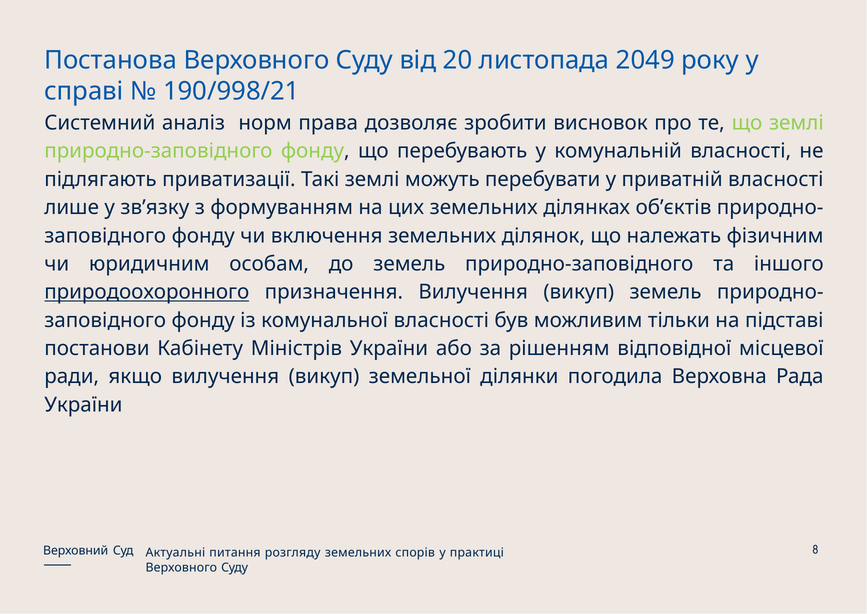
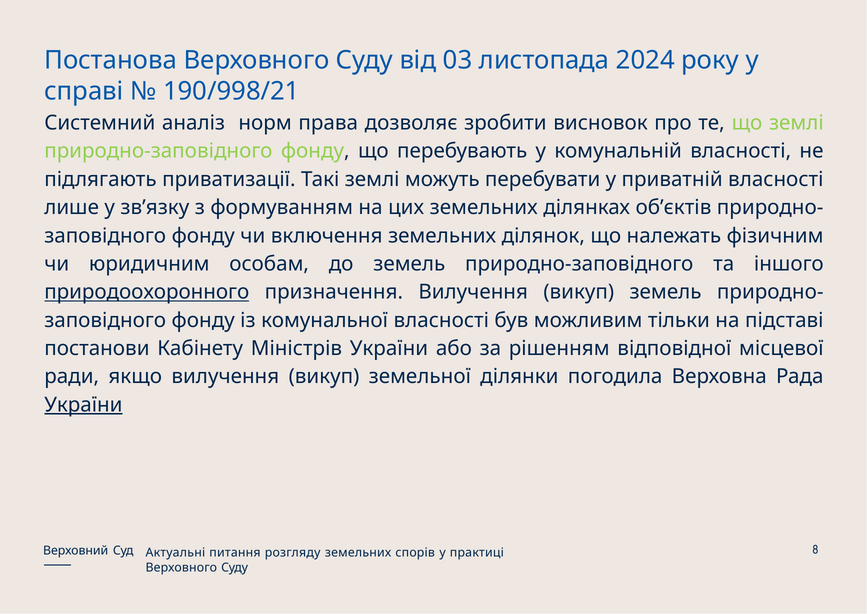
20: 20 -> 03 (458, 60)
2049: 2049 -> 2024 (645, 60)
України underline: none -> present (83, 405)
